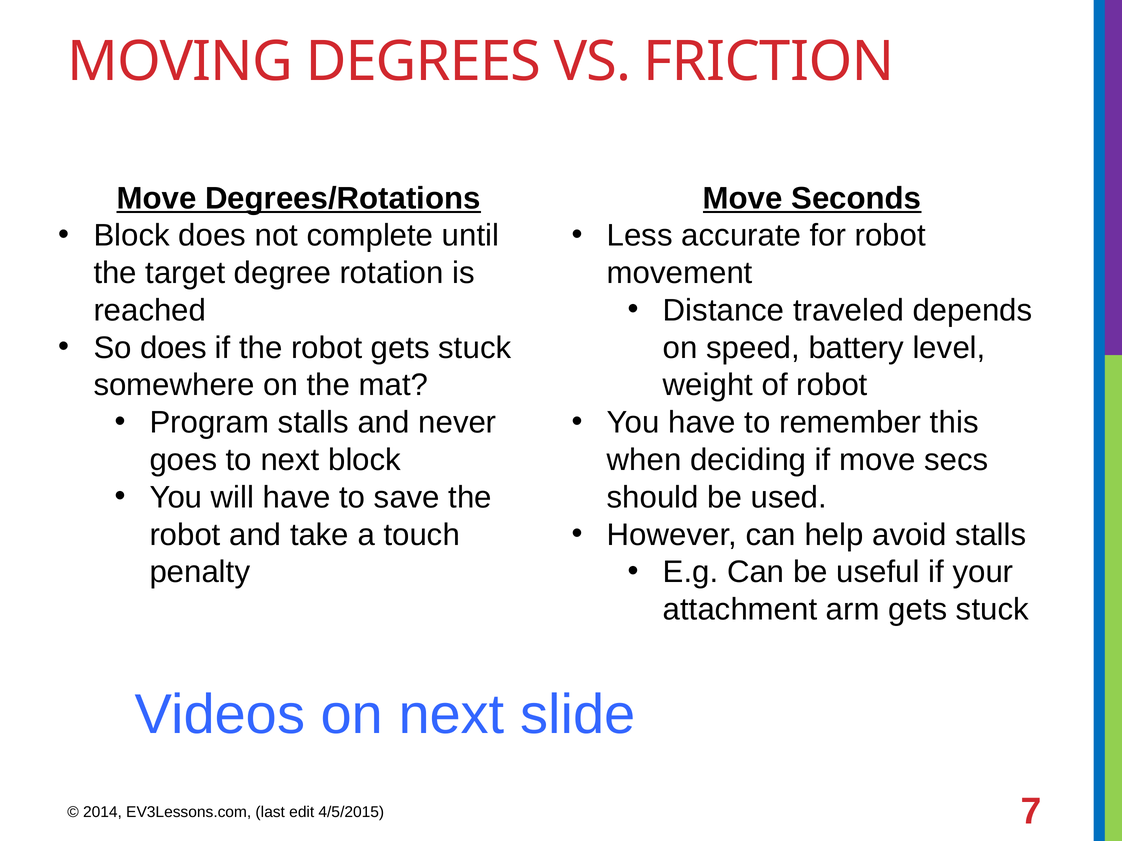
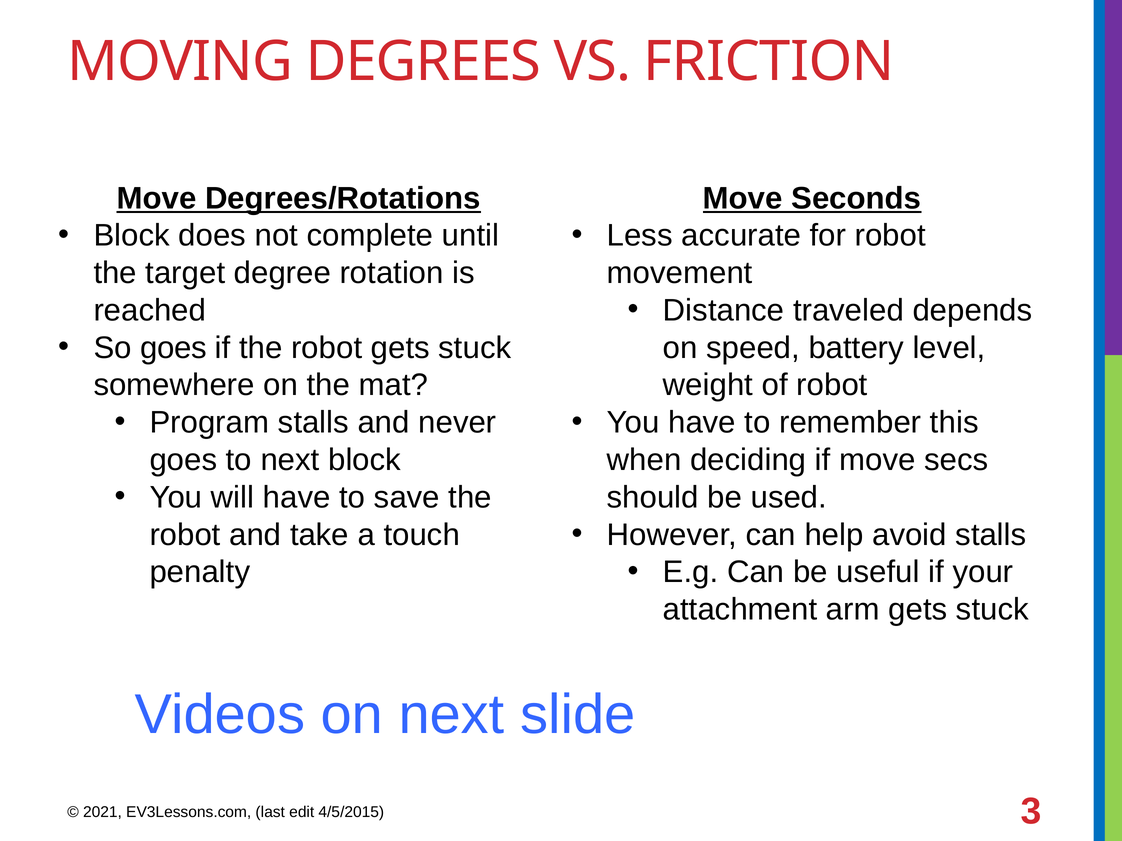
So does: does -> goes (173, 348)
2014: 2014 -> 2021 (102, 813)
7: 7 -> 3 (1031, 812)
